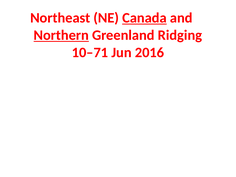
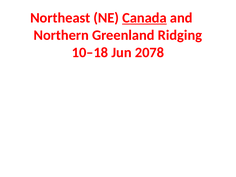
Northern underline: present -> none (61, 35)
10–71: 10–71 -> 10–18 (90, 52)
2016: 2016 -> 2078 (149, 52)
